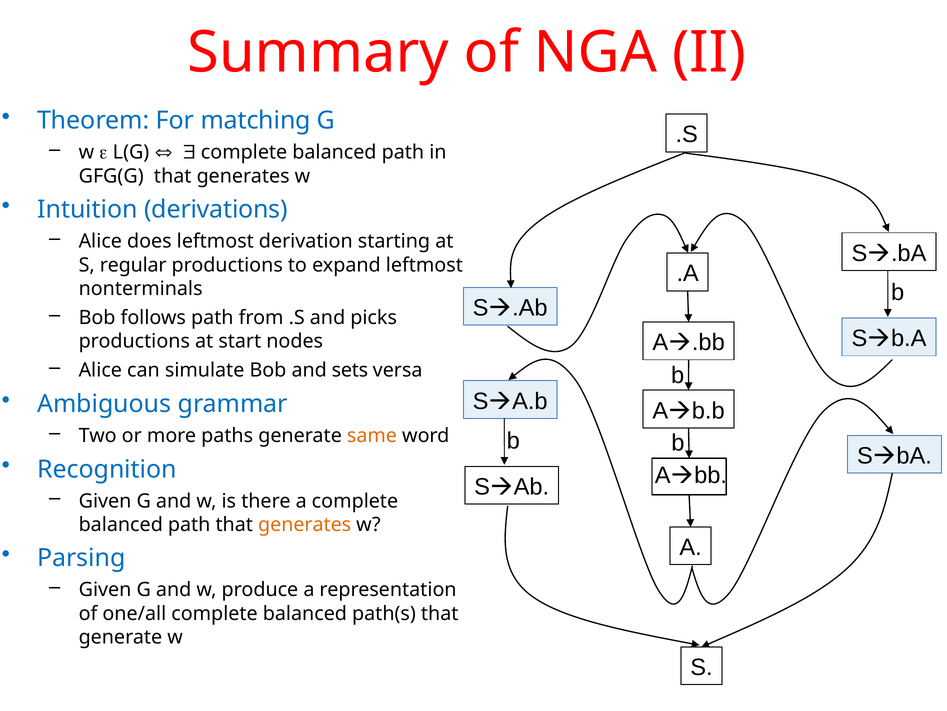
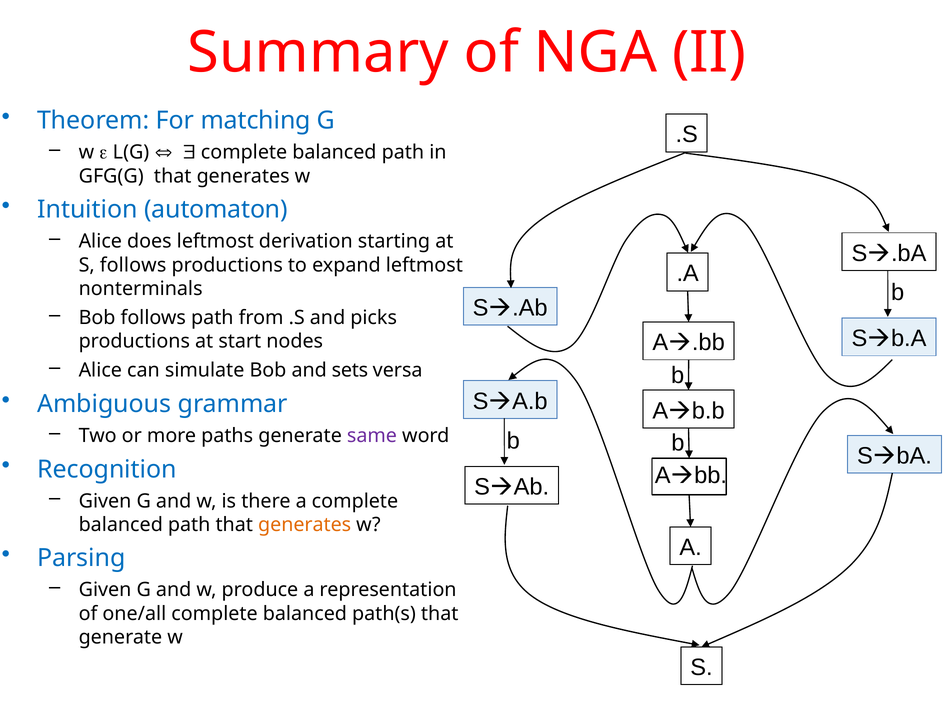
derivations: derivations -> automaton (216, 209)
S regular: regular -> follows (133, 265)
same colour: orange -> purple (372, 435)
